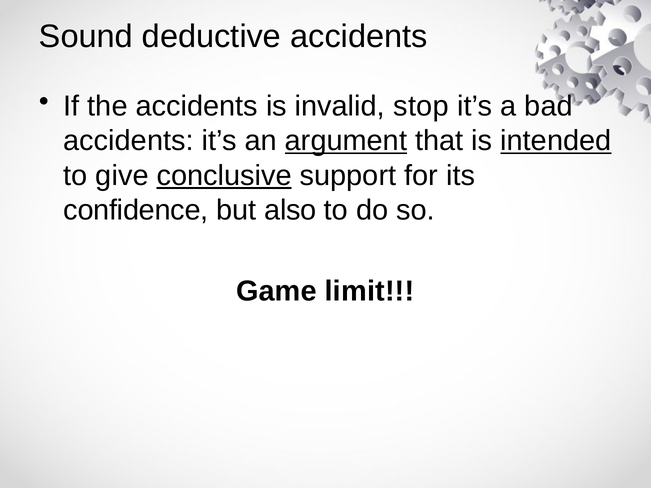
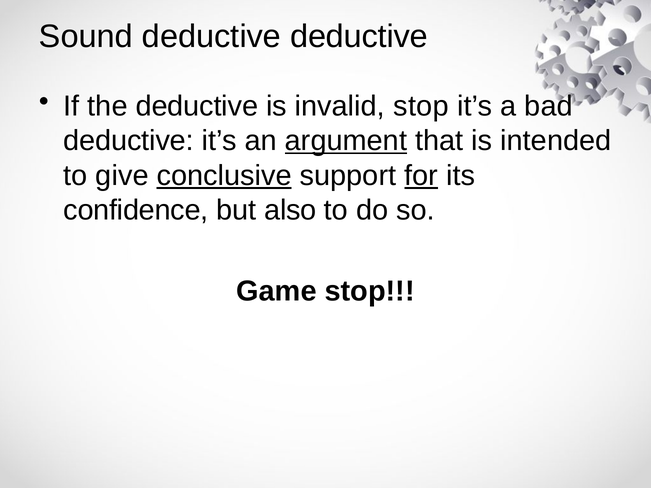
deductive accidents: accidents -> deductive (359, 37)
the accidents: accidents -> deductive (197, 106)
accidents: accidents -> deductive (129, 141)
intended underline: present -> none (556, 141)
for underline: none -> present (421, 176)
Game limit: limit -> stop (370, 291)
